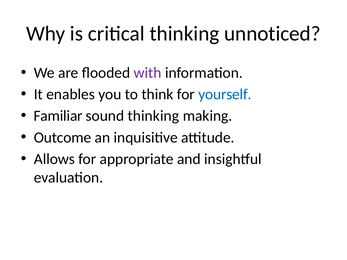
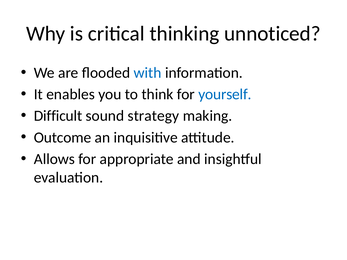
with colour: purple -> blue (148, 73)
Familiar: Familiar -> Difficult (58, 116)
sound thinking: thinking -> strategy (153, 116)
